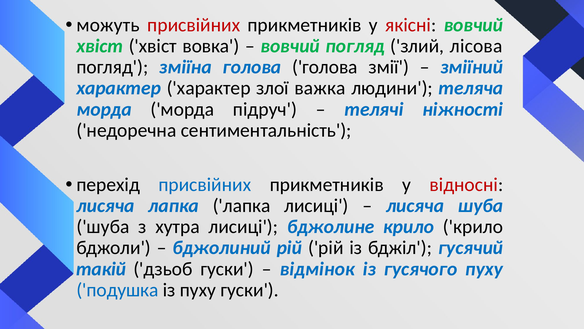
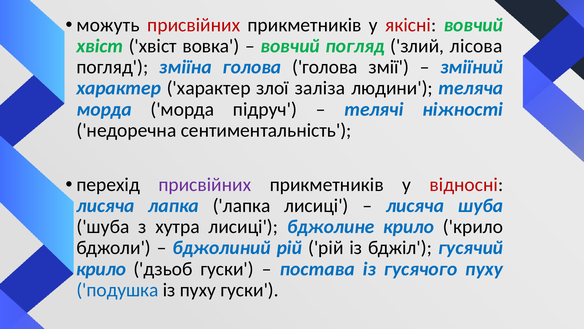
важка: важка -> заліза (320, 88)
присвійних colour: blue -> purple (205, 184)
такій: такій -> крило (101, 269)
відмінок: відмінок -> постава (317, 269)
